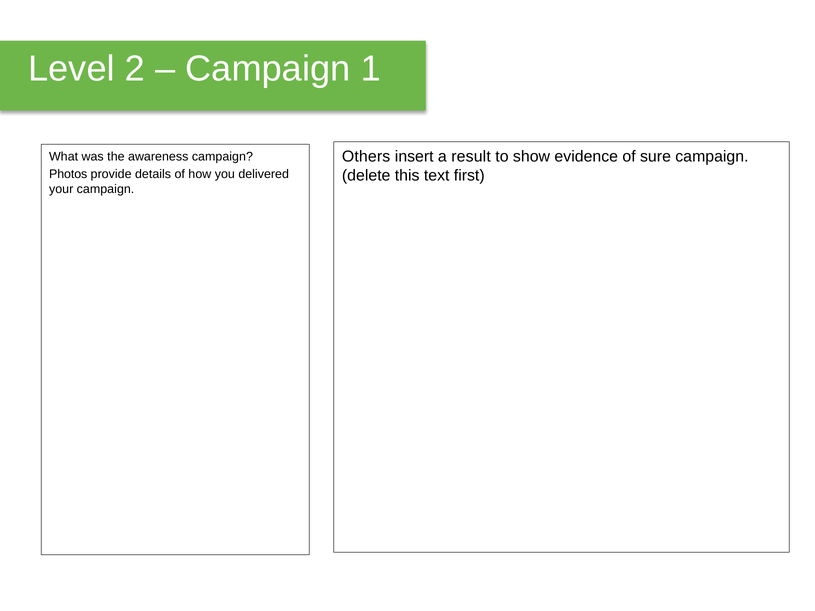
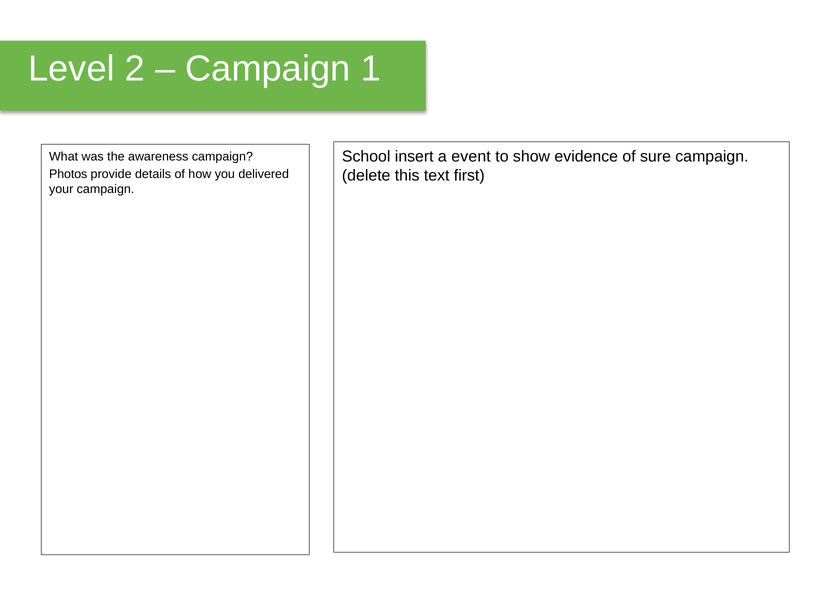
Others: Others -> School (366, 157)
result: result -> event (471, 157)
